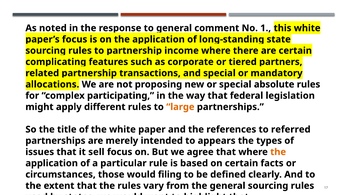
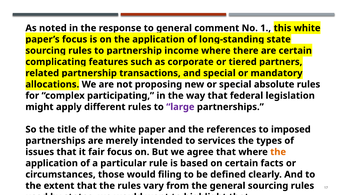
large colour: orange -> purple (180, 107)
referred: referred -> imposed (291, 130)
appears: appears -> services (217, 141)
sell: sell -> fair (96, 152)
